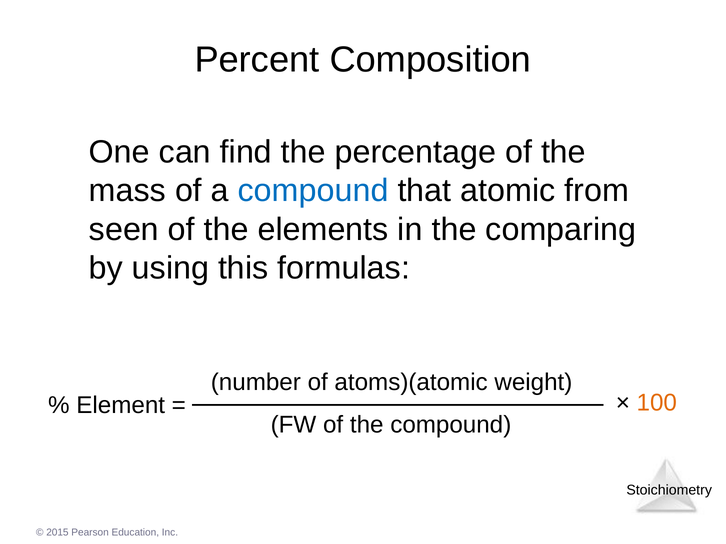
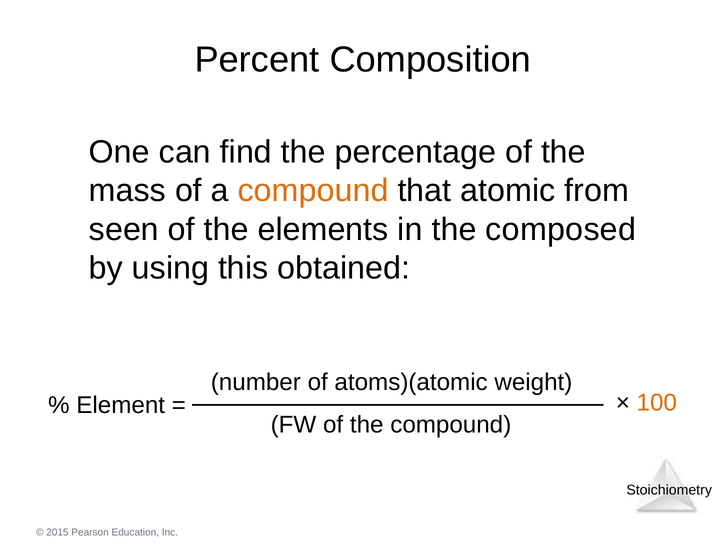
compound colour: blue -> orange (313, 191)
comparing: comparing -> composed (561, 230)
formulas: formulas -> obtained (344, 268)
